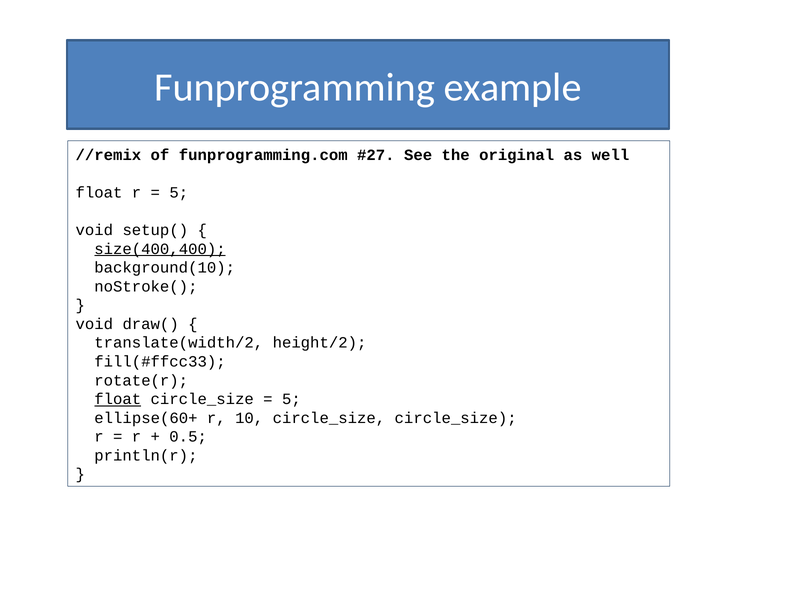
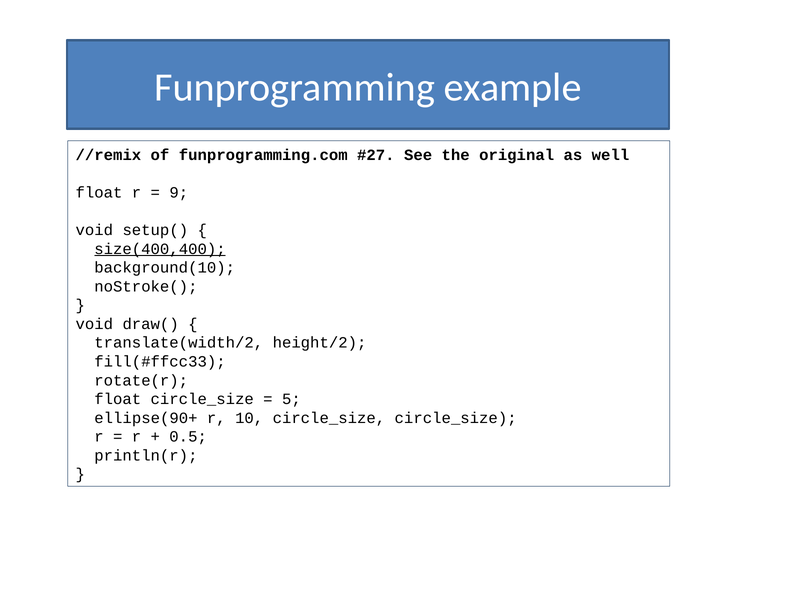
5: 5 -> 9 (179, 192)
float underline: present -> none (118, 399)
ellipse(60+: ellipse(60+ -> ellipse(90+ (146, 417)
